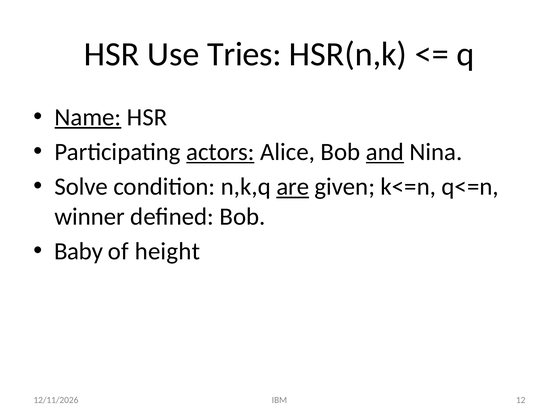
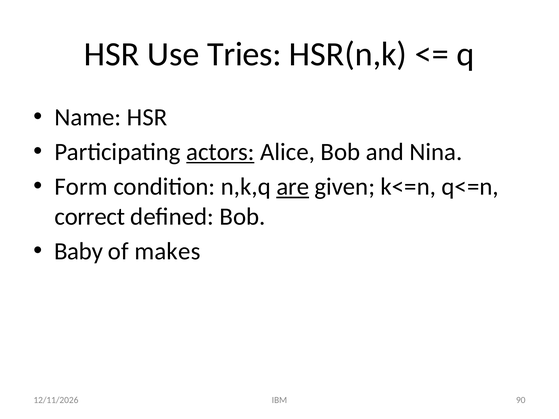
Name underline: present -> none (88, 117)
and underline: present -> none (385, 152)
Solve: Solve -> Form (81, 187)
winner: winner -> correct (90, 217)
height: height -> makes (167, 251)
12: 12 -> 90 (521, 400)
